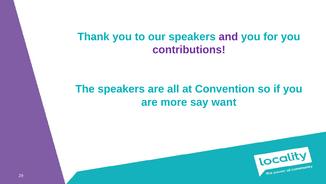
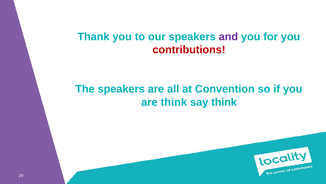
contributions colour: purple -> red (189, 50)
are more: more -> think (174, 102)
say want: want -> think (224, 102)
